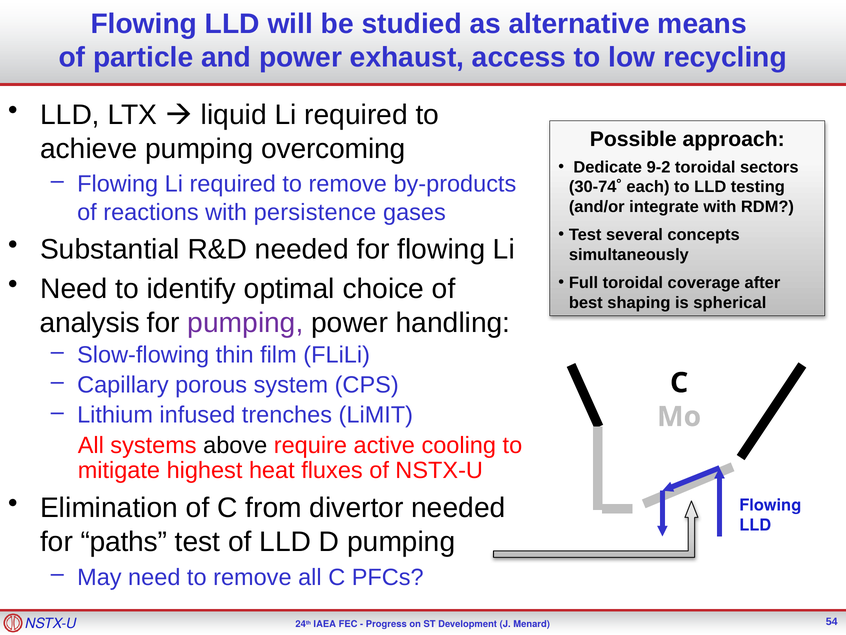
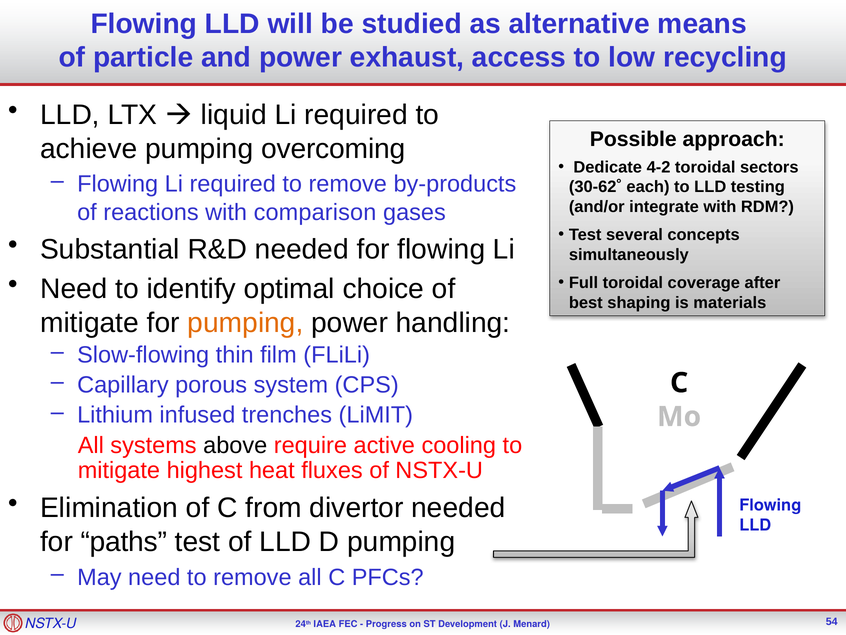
9-2: 9-2 -> 4-2 (659, 167)
30-74˚: 30-74˚ -> 30-62˚ (595, 187)
persistence: persistence -> comparison (315, 212)
spherical: spherical -> materials (730, 302)
analysis: analysis -> mitigate (90, 323)
pumping colour: purple -> orange (245, 323)
